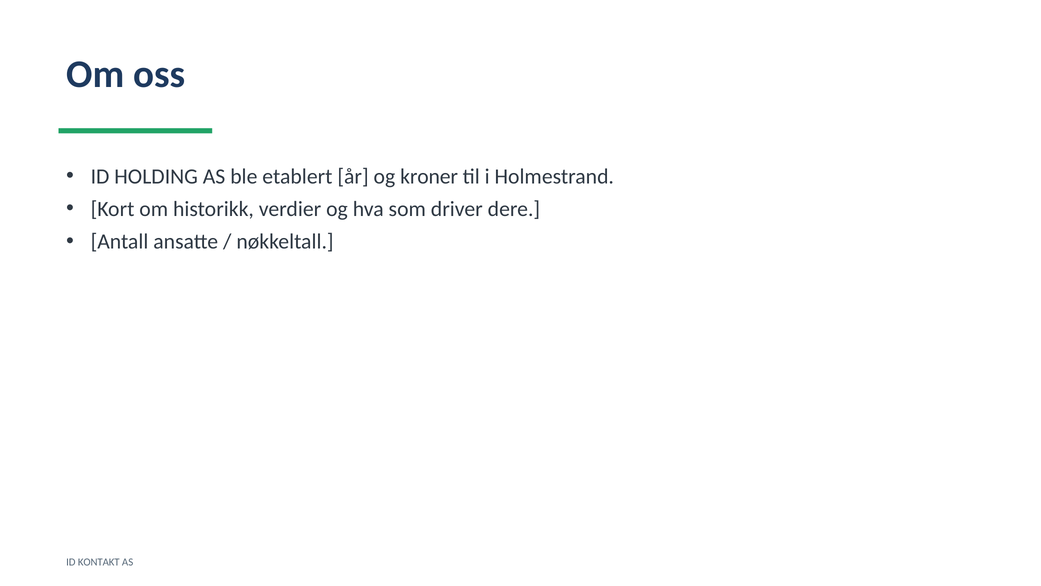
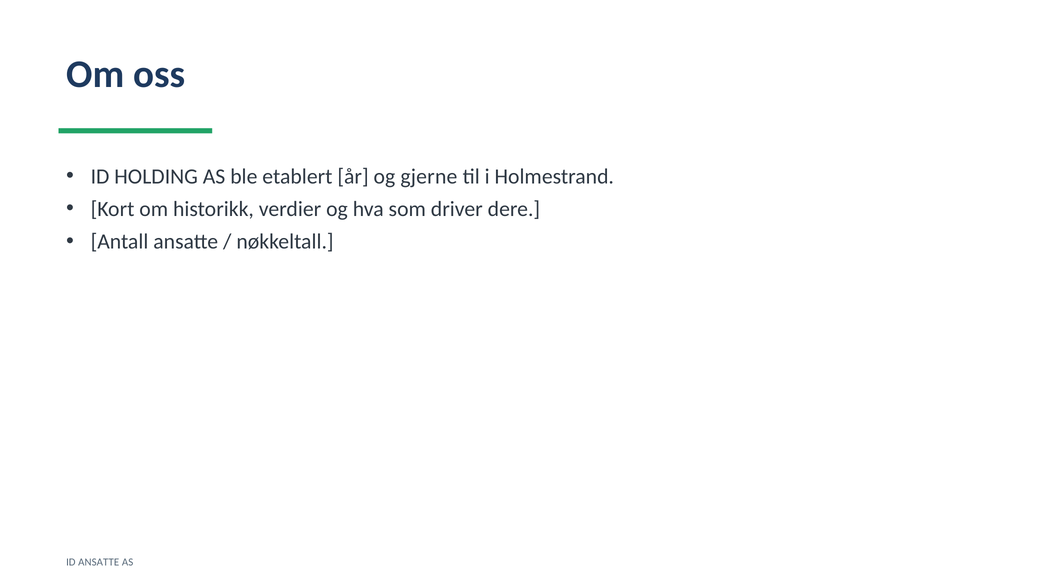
kroner: kroner -> gjerne (429, 176)
ID KONTAKT: KONTAKT -> ANSATTE (99, 562)
